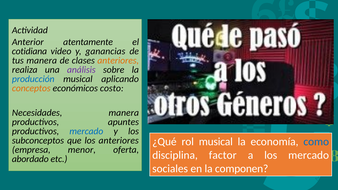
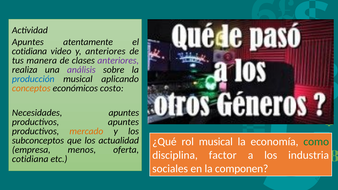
Anterior: Anterior -> Apuntes (28, 42)
y ganancias: ganancias -> anteriores (105, 51)
anteriores colour: orange -> purple (118, 61)
Necesidades manera: manera -> apuntes (124, 113)
mercado colour: blue -> orange (86, 131)
los anteriores: anteriores -> actualidad (119, 141)
como colour: blue -> green (316, 142)
menor: menor -> menos (82, 150)
los mercado: mercado -> industria (309, 155)
abordado: abordado -> cotidiana (30, 159)
